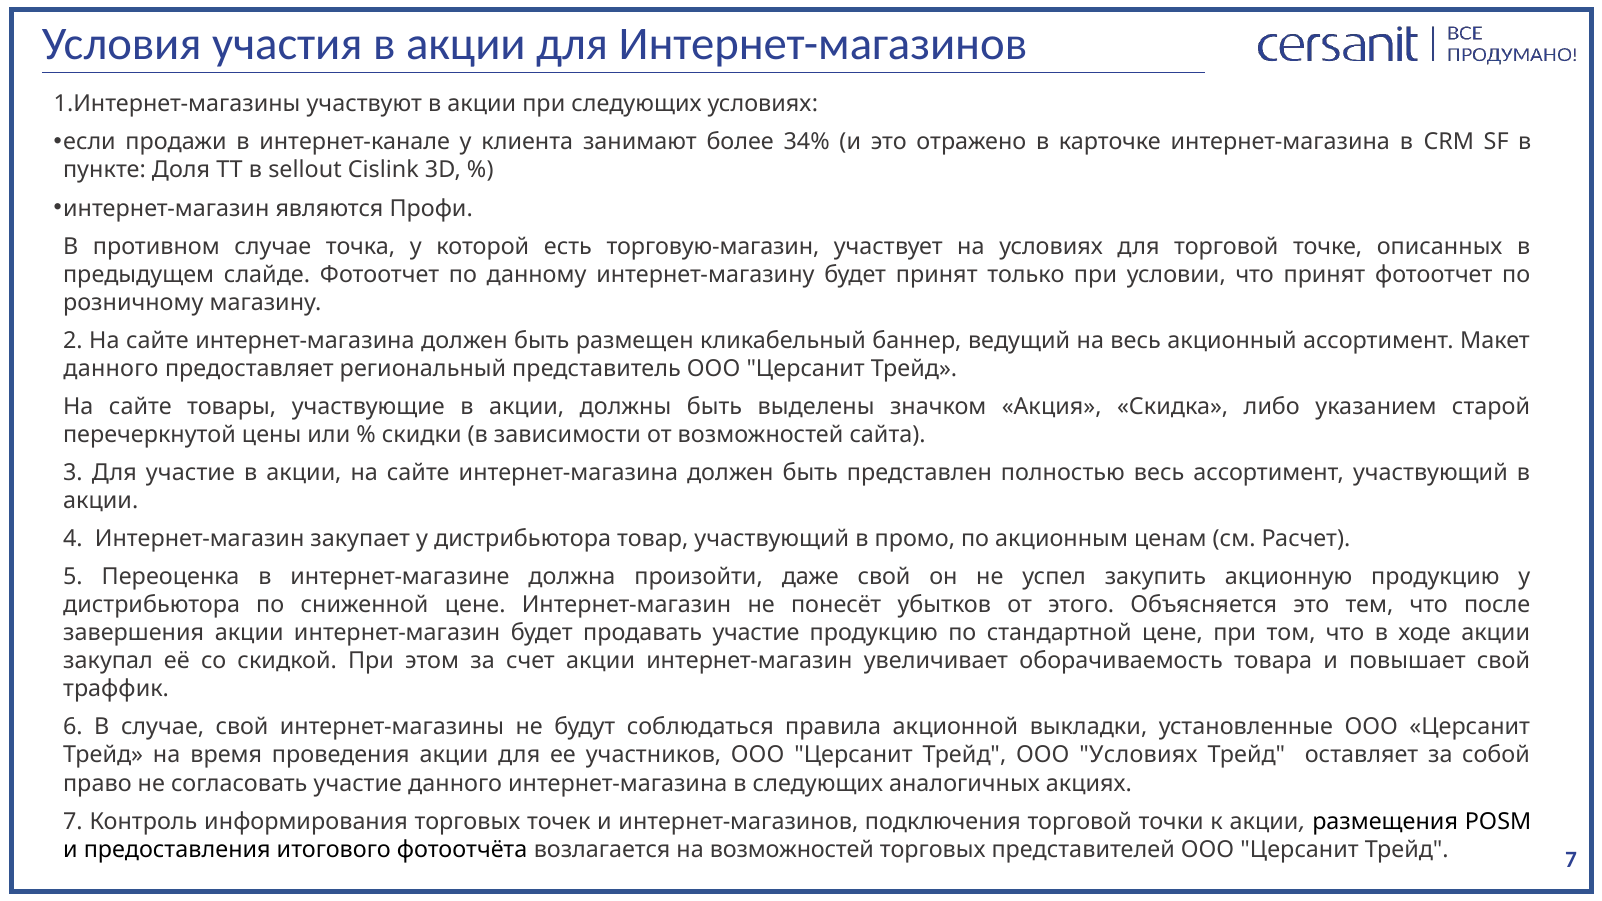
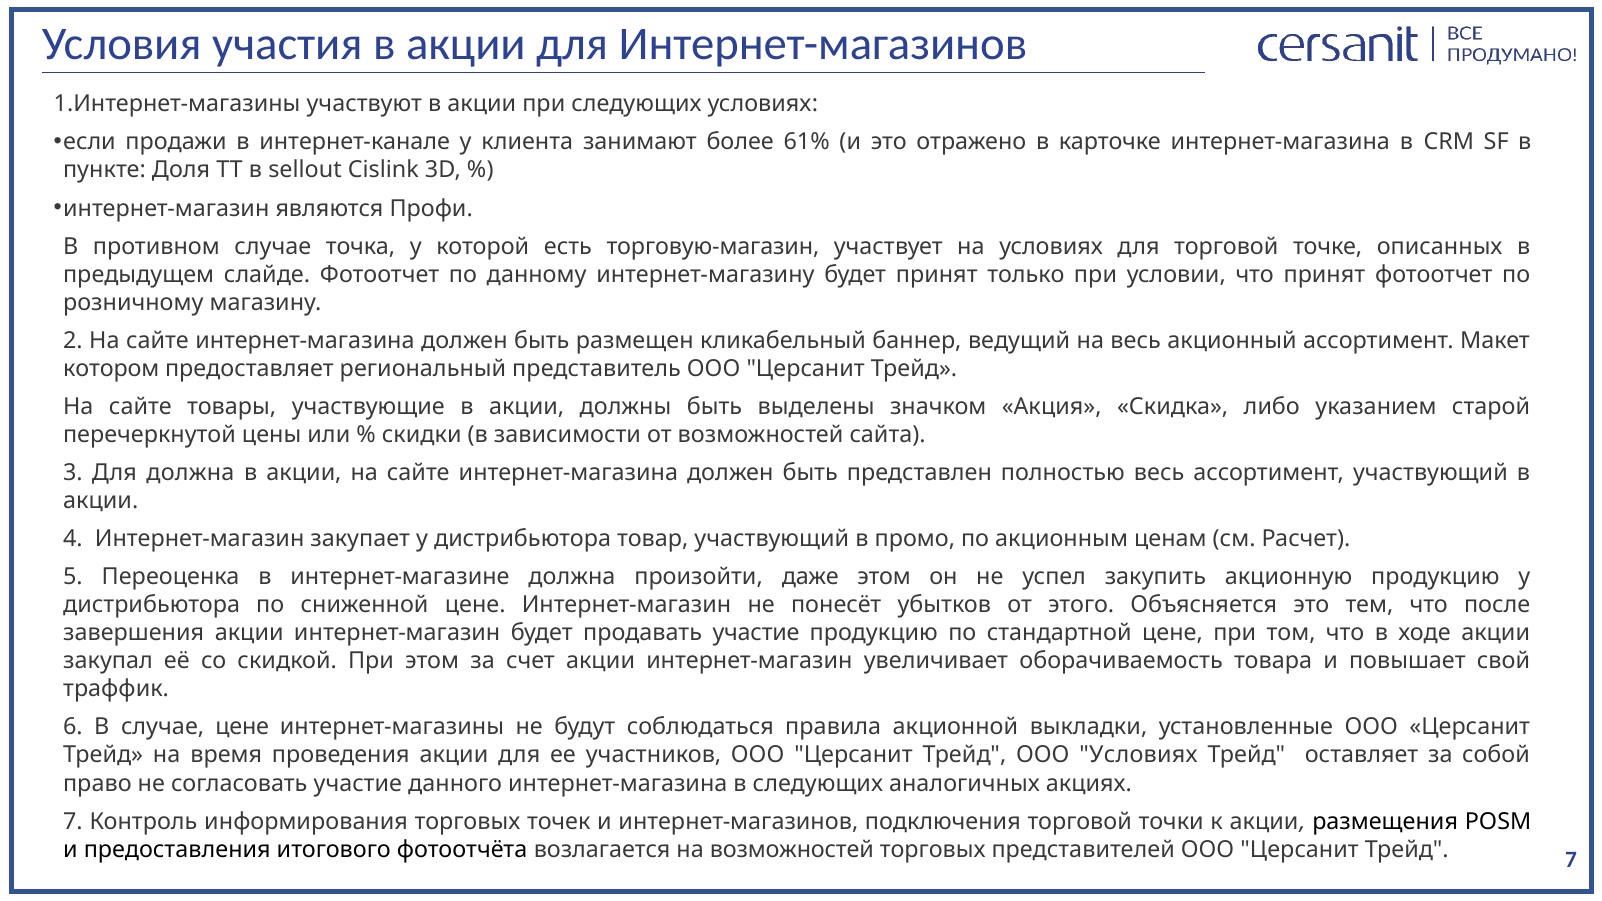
34%: 34% -> 61% (807, 142)
данного: данного -> котором (111, 369)
Для участие: участие -> должна (190, 473)
даже свой: свой -> этом (884, 577)
случае свой: свой -> цене (242, 727)
